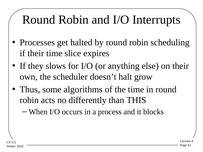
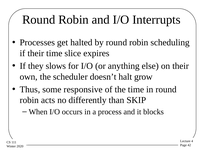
algorithms: algorithms -> responsive (83, 90)
THIS: THIS -> SKIP (136, 100)
